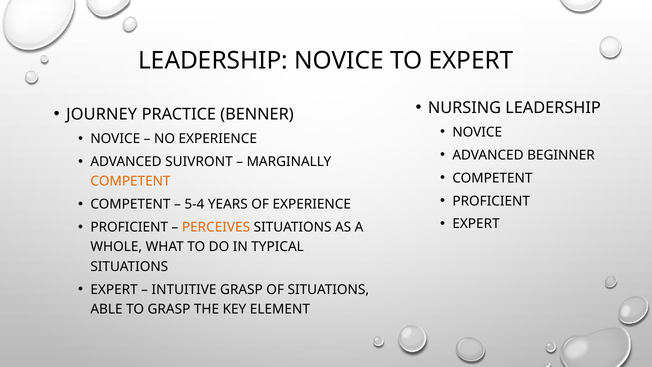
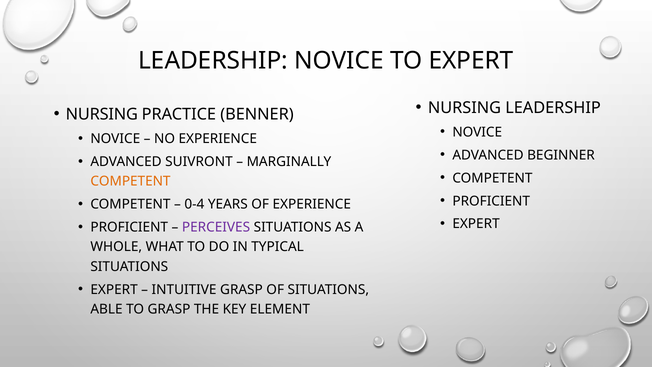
JOURNEY: JOURNEY -> NURSING (102, 114)
5-4: 5-4 -> 0-4 (194, 204)
PERCEIVES colour: orange -> purple (216, 227)
